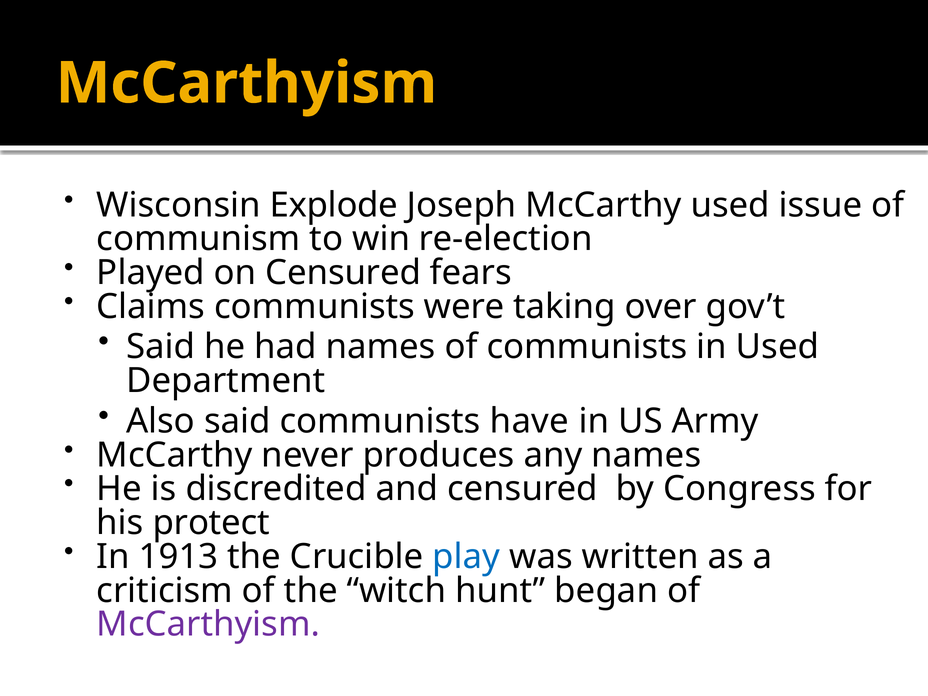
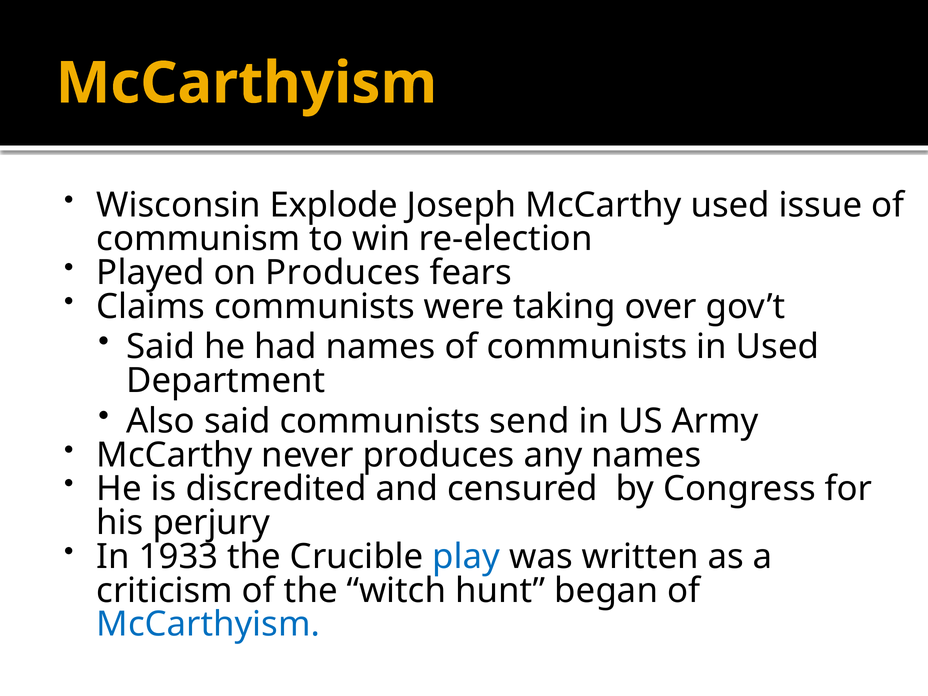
on Censured: Censured -> Produces (343, 273)
have: have -> send (529, 421)
protect: protect -> perjury (211, 523)
1913: 1913 -> 1933 (179, 557)
McCarthyism colour: purple -> blue (208, 624)
